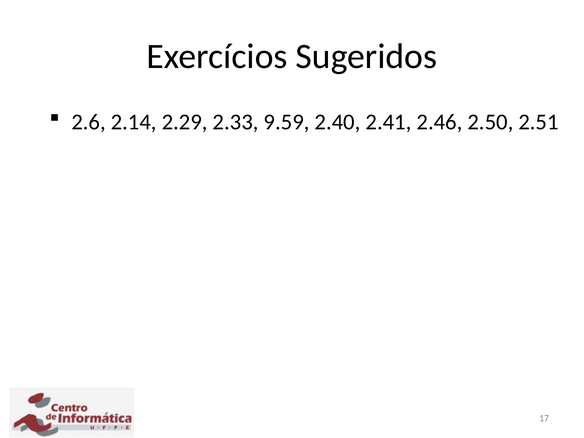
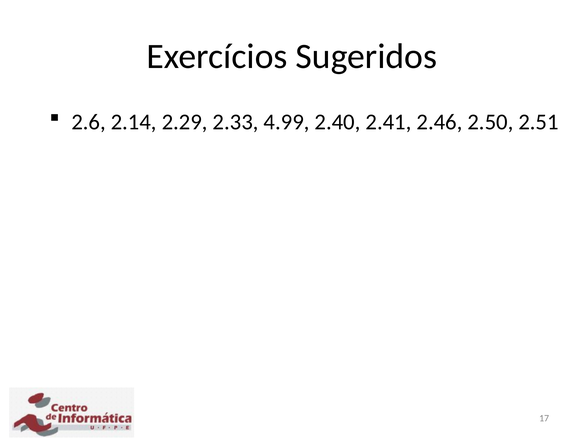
9.59: 9.59 -> 4.99 (287, 122)
